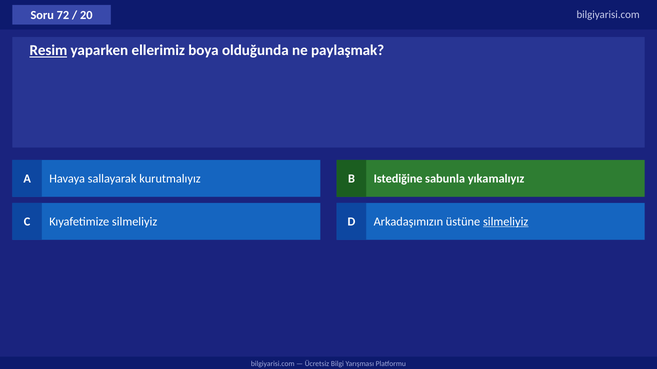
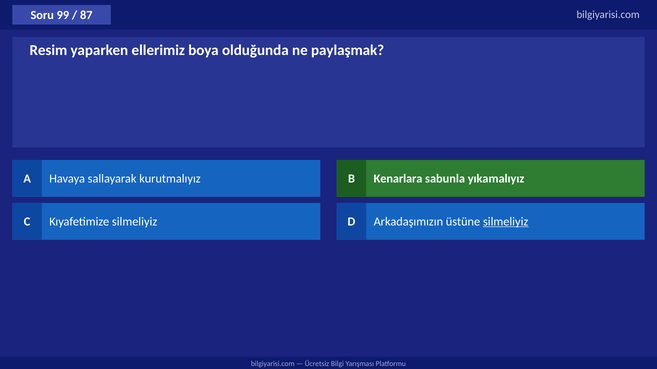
72: 72 -> 99 (63, 15)
20: 20 -> 87 (86, 15)
Resim underline: present -> none (48, 51)
Istediğine: Istediğine -> Kenarlara (398, 179)
